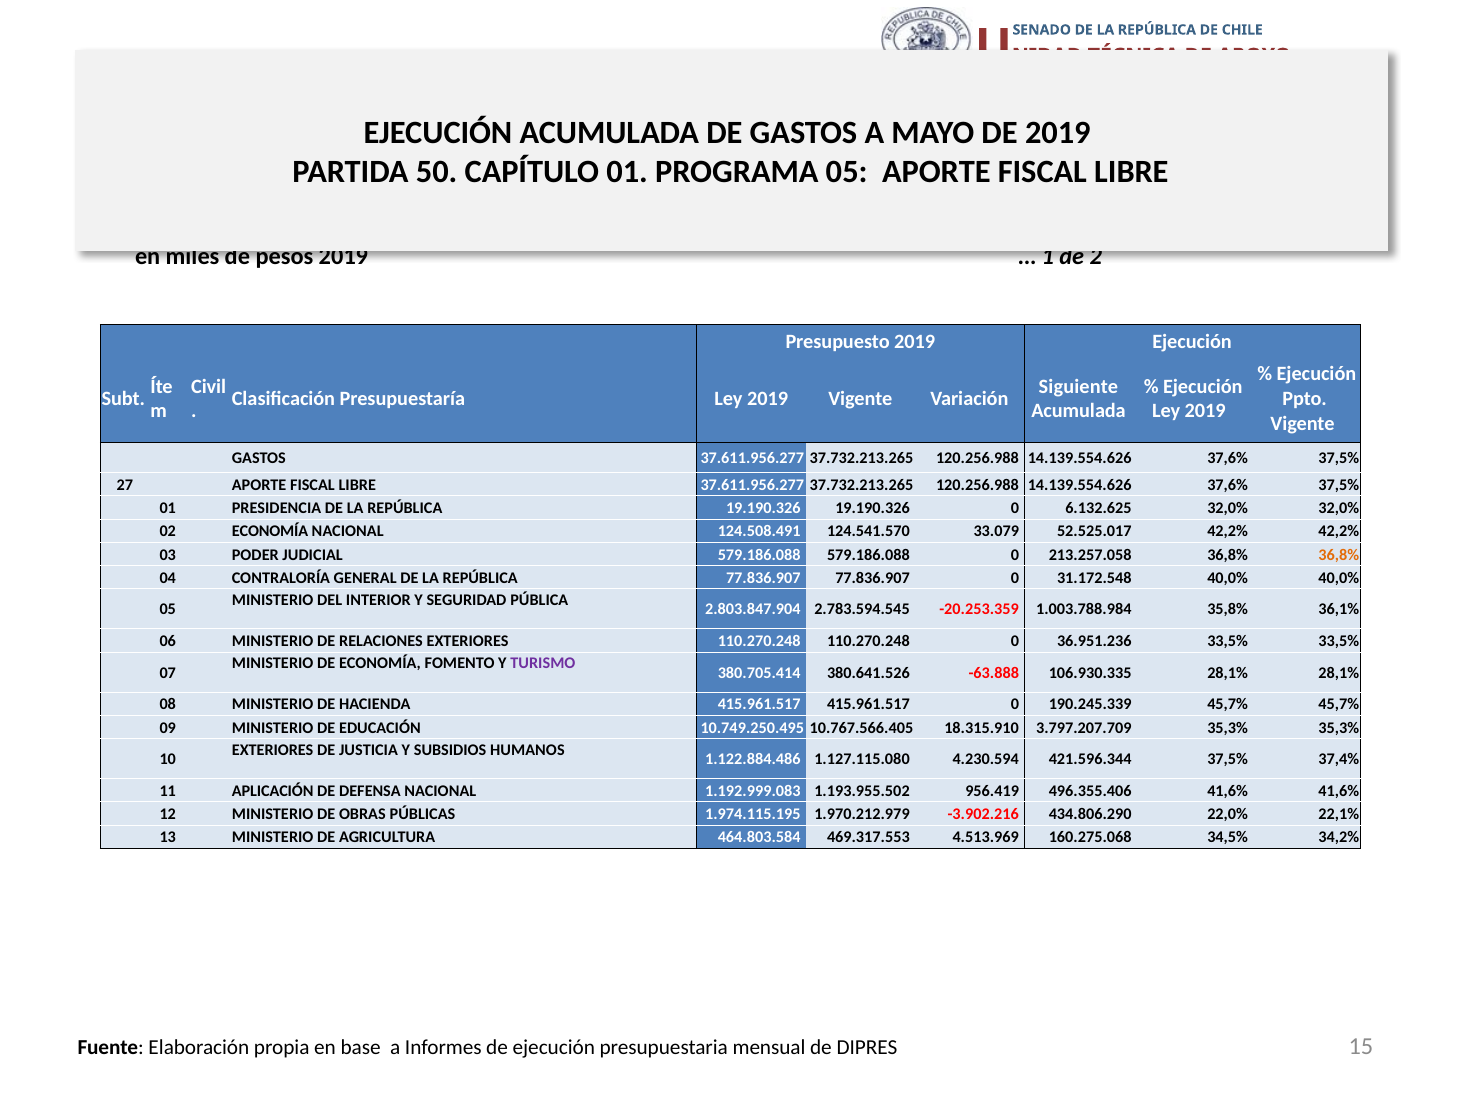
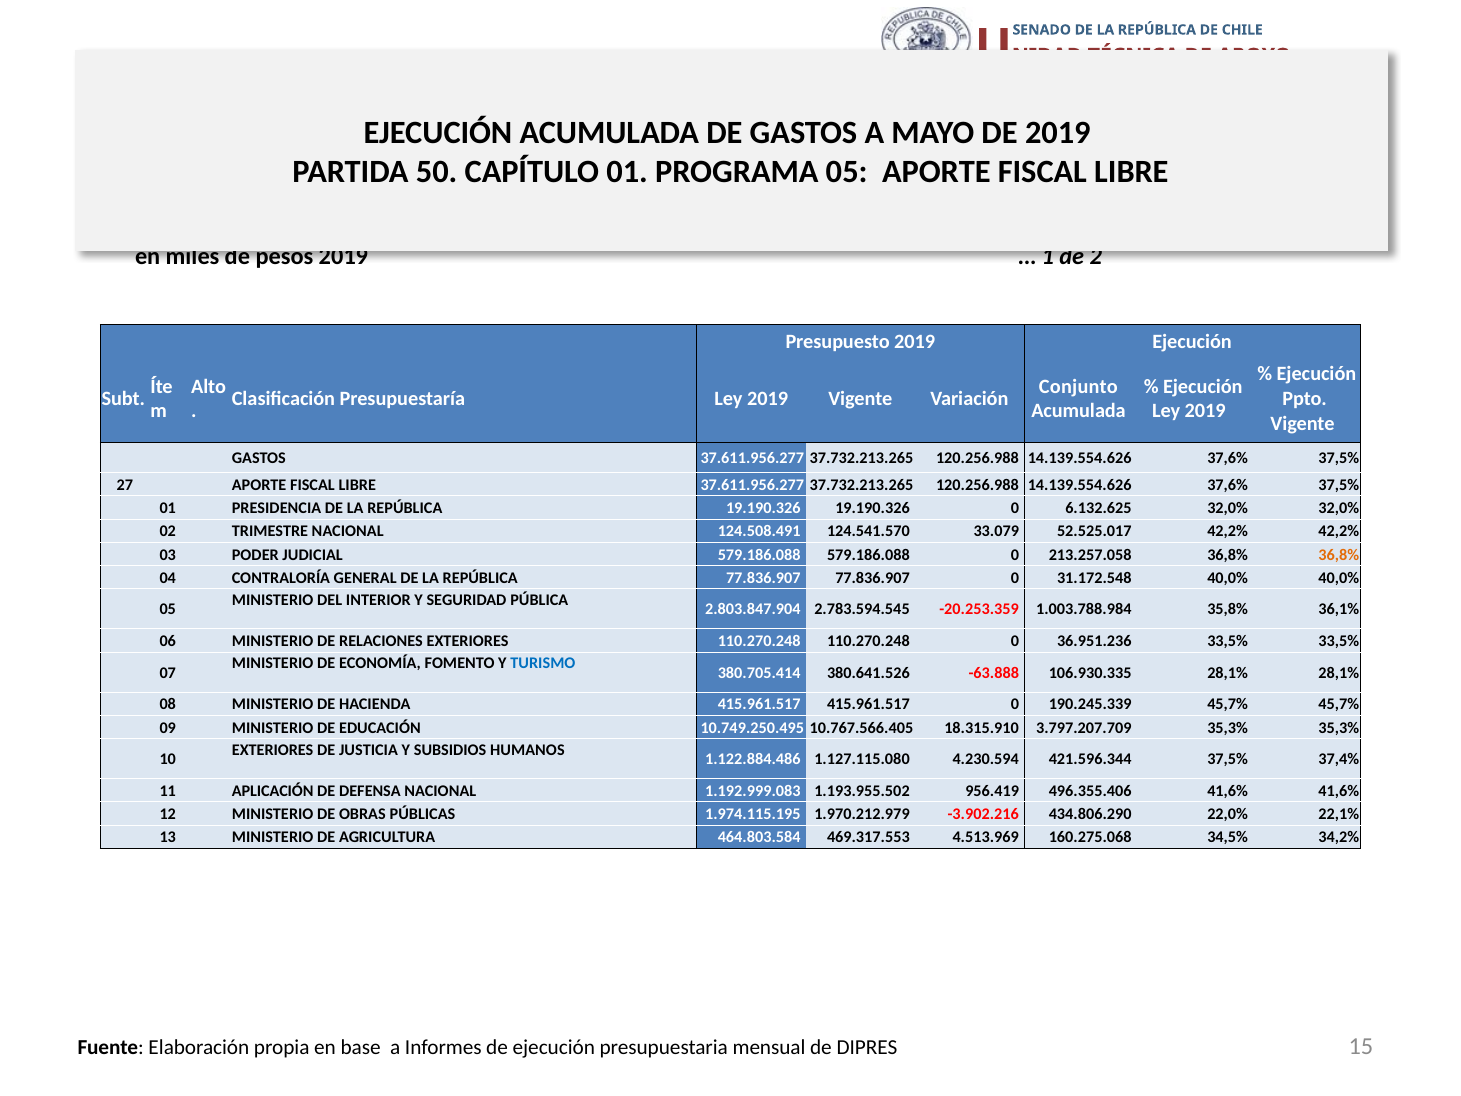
Civil: Civil -> Alto (209, 386)
Siguiente: Siguiente -> Conjunto (1078, 386)
02 ECONOMÍA: ECONOMÍA -> TRIMESTRE (270, 531)
TURISMO colour: purple -> blue (543, 663)
